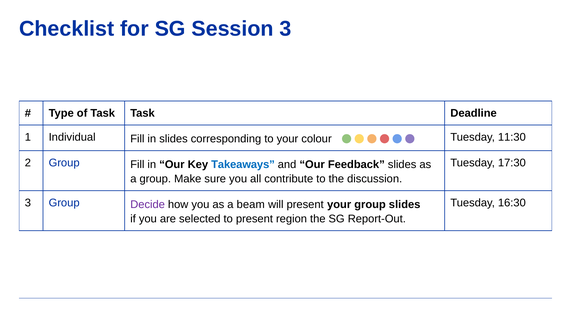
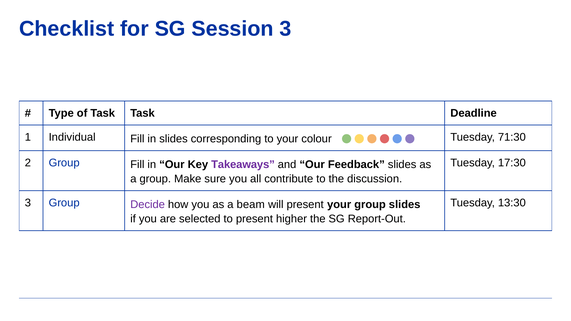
11:30: 11:30 -> 71:30 (512, 137)
Takeaways colour: blue -> purple (243, 165)
16:30: 16:30 -> 13:30 (512, 203)
region: region -> higher (292, 219)
